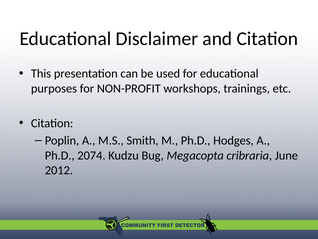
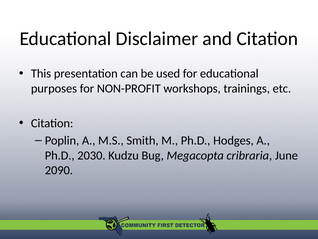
2074: 2074 -> 2030 (91, 155)
2012: 2012 -> 2090 (59, 170)
